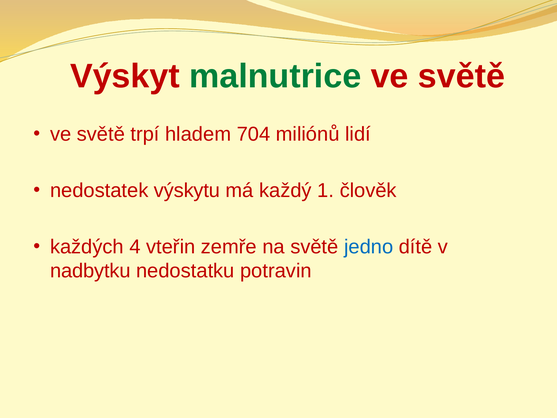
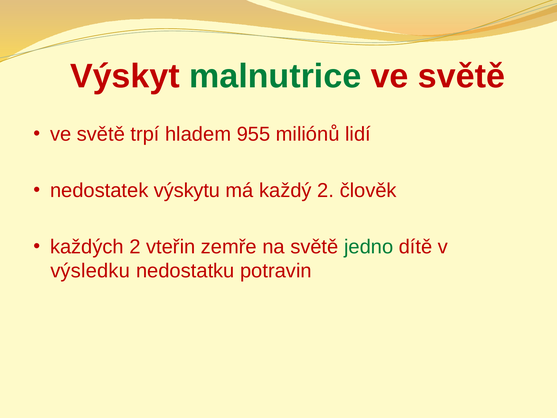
704: 704 -> 955 (254, 134)
každý 1: 1 -> 2 (326, 190)
každých 4: 4 -> 2 (135, 247)
jedno colour: blue -> green (369, 247)
nadbytku: nadbytku -> výsledku (90, 271)
